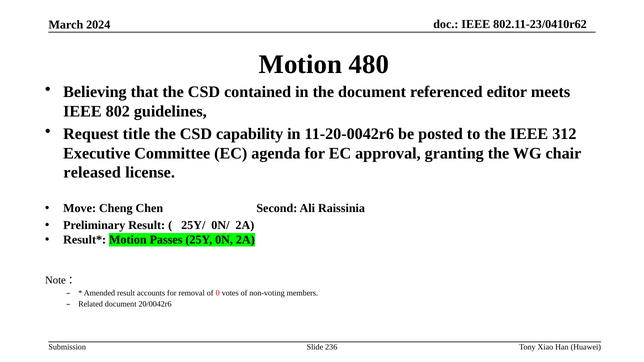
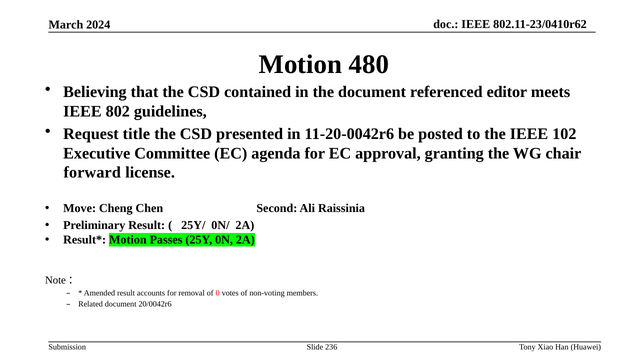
capability: capability -> presented (250, 134)
312: 312 -> 102 (564, 134)
released: released -> forward (92, 173)
